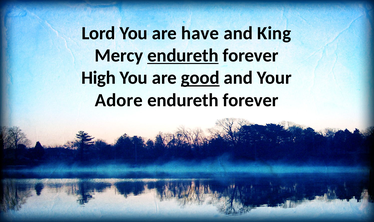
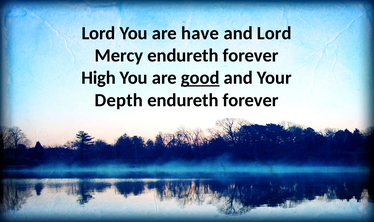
and King: King -> Lord (274, 33)
endureth underline: present -> none (183, 55)
Adore: Adore -> Depth (119, 100)
